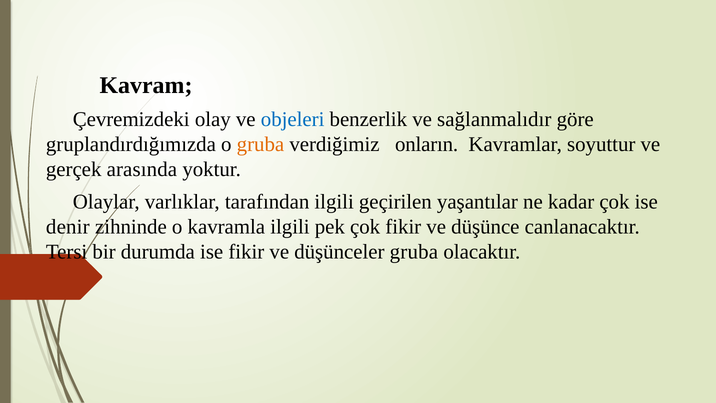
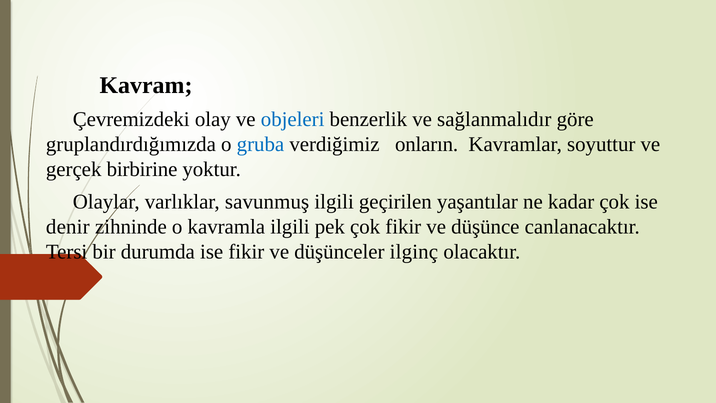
gruba colour: orange -> blue (260, 144)
arasında: arasında -> birbirine (142, 169)
tarafından: tarafından -> savunmuş (267, 202)
düşünceler gruba: gruba -> ilginç (414, 252)
